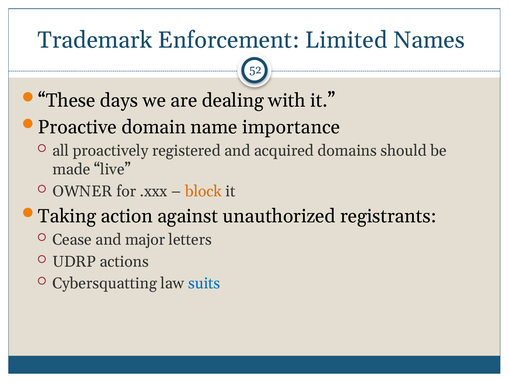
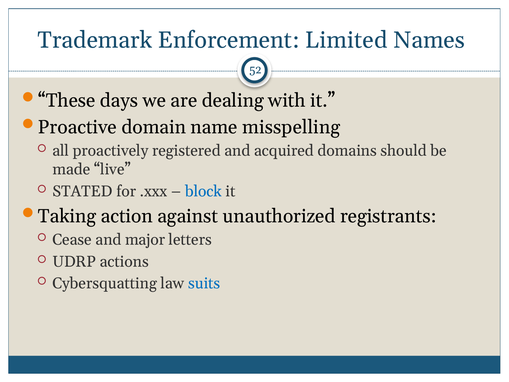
importance: importance -> misspelling (291, 127)
OWNER: OWNER -> STATED (82, 191)
block colour: orange -> blue (203, 191)
